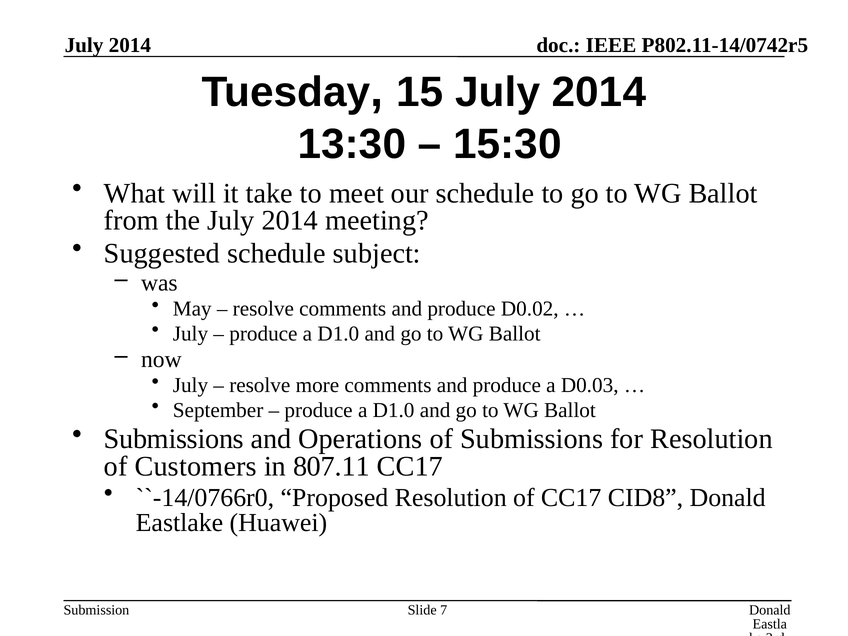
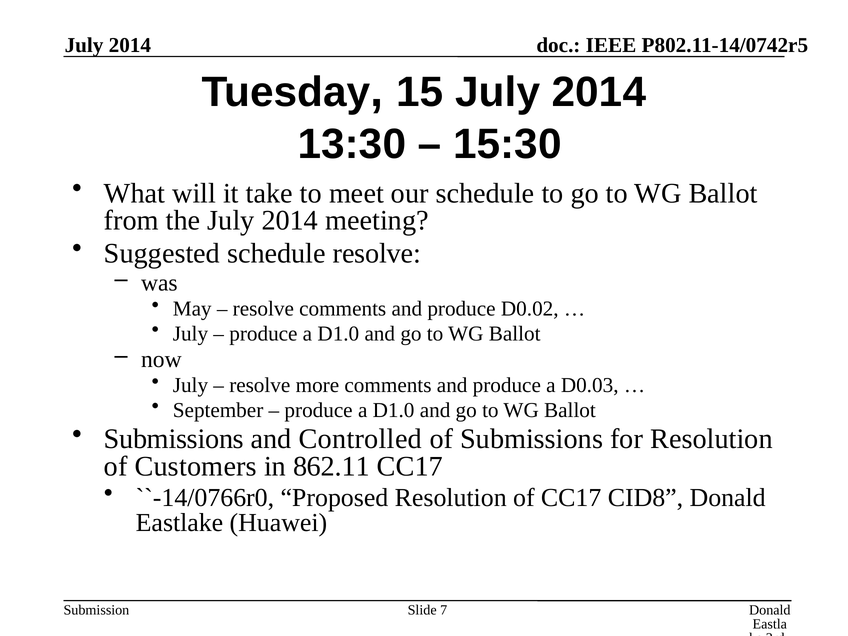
schedule subject: subject -> resolve (377, 253)
Operations: Operations -> Controlled (360, 439)
807.11: 807.11 -> 862.11 (331, 466)
